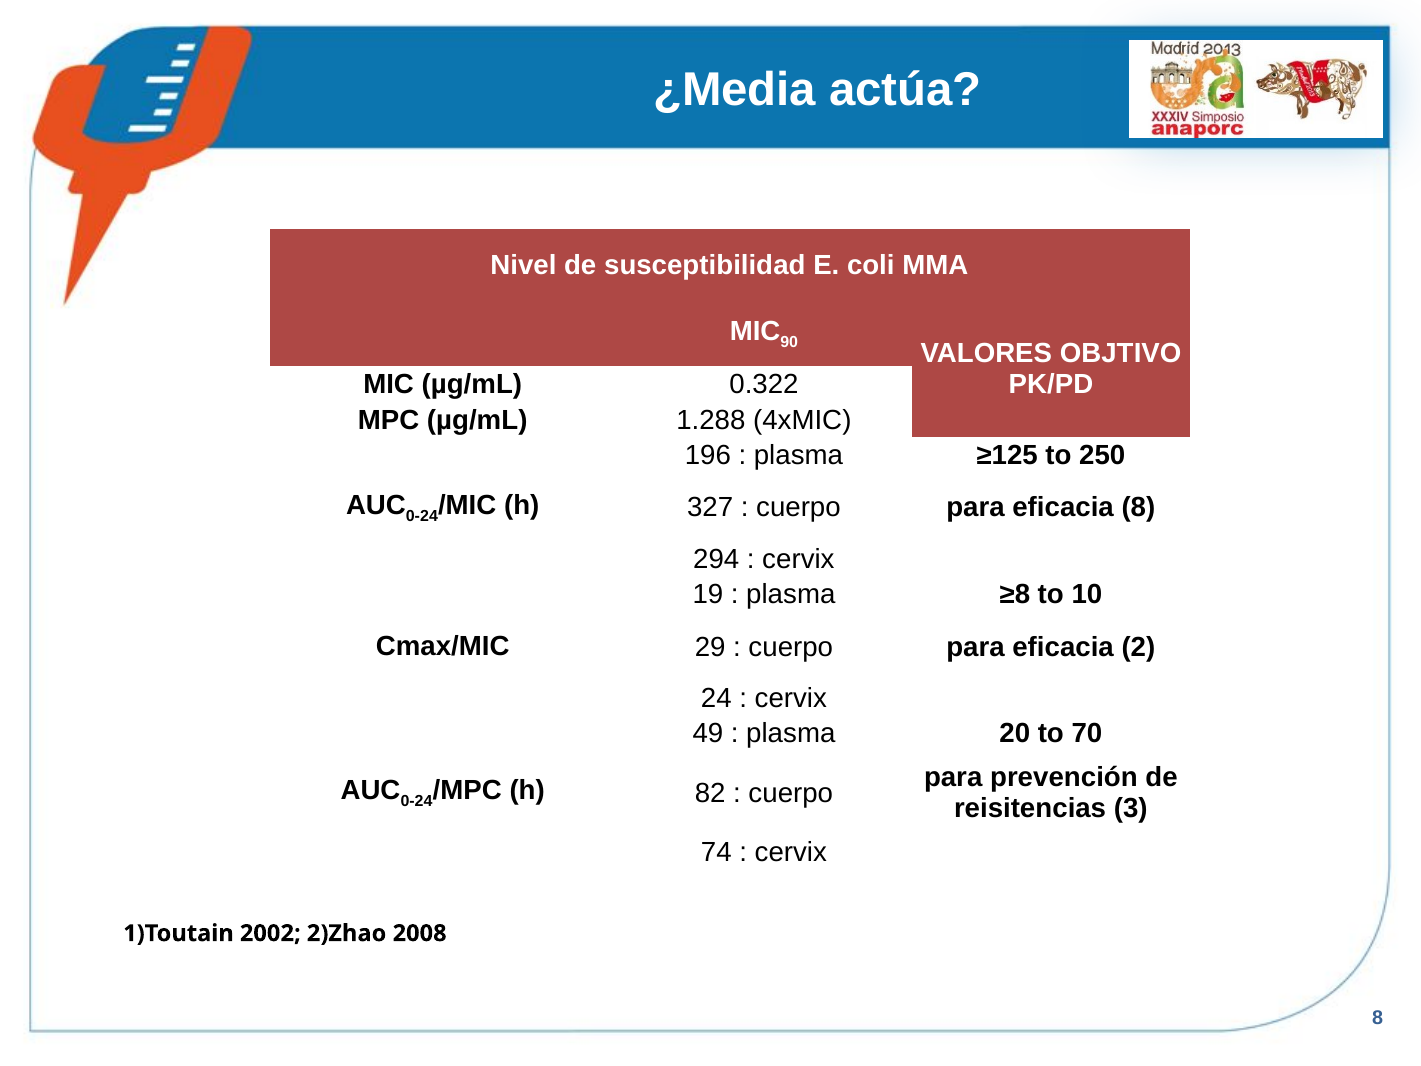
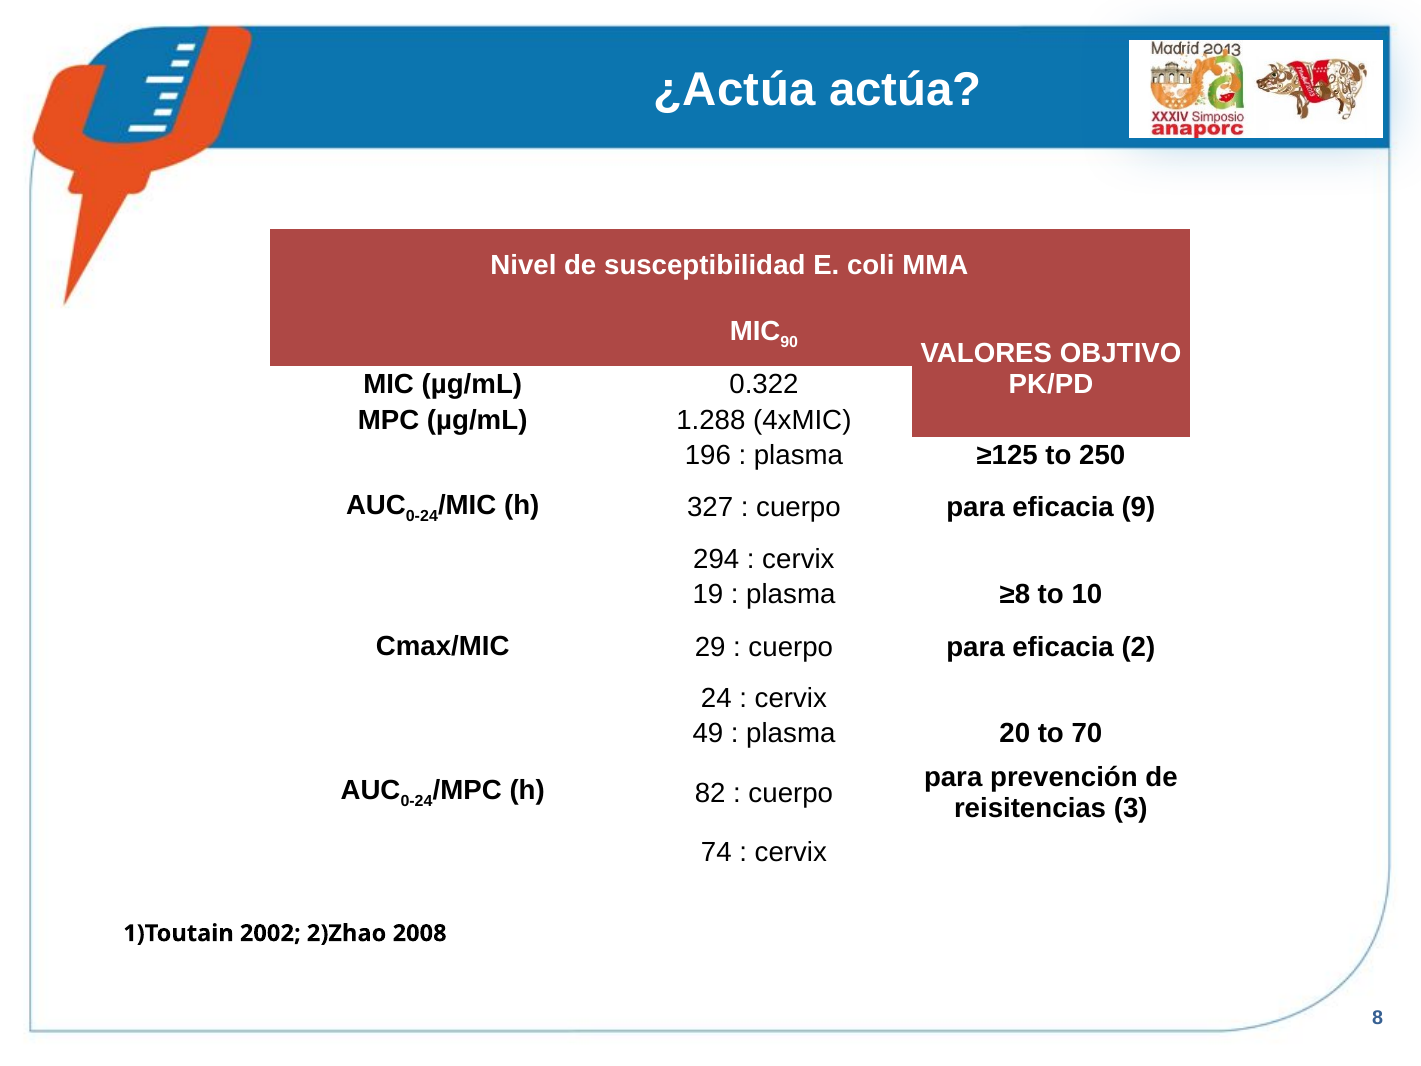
¿Media: ¿Media -> ¿Actúa (734, 89)
eficacia 8: 8 -> 9 (1138, 508)
